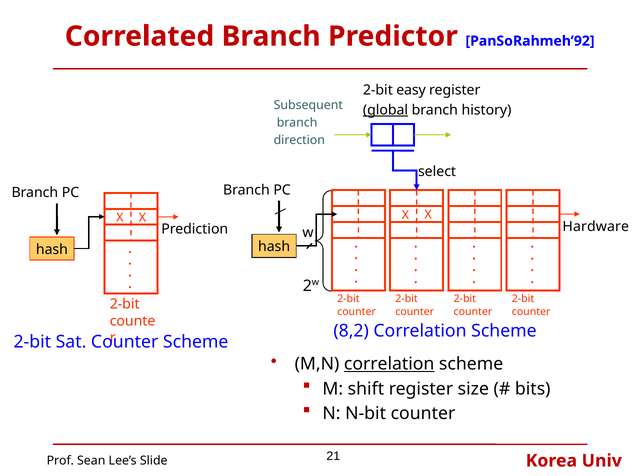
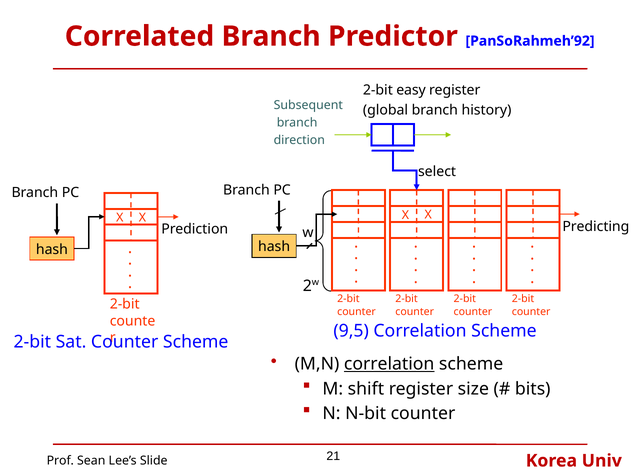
global underline: present -> none (386, 110)
Hardware: Hardware -> Predicting (596, 227)
8,2: 8,2 -> 9,5 (351, 331)
